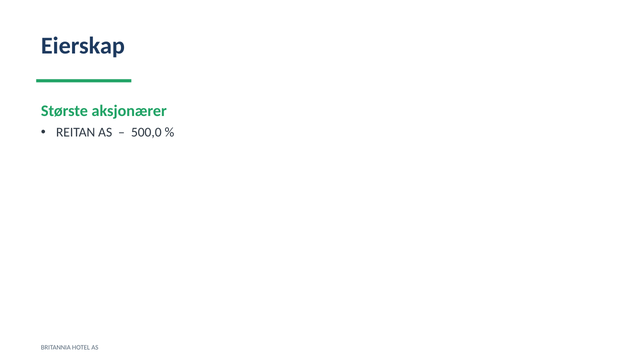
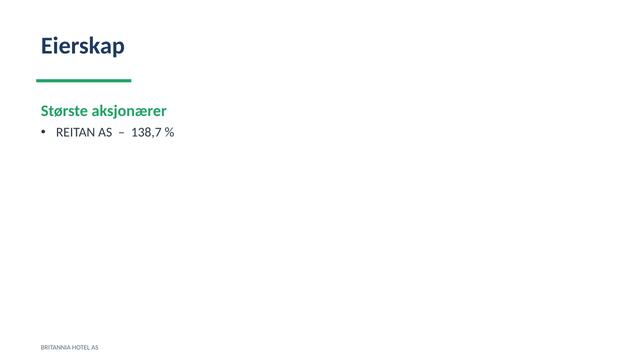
500,0: 500,0 -> 138,7 (146, 132)
